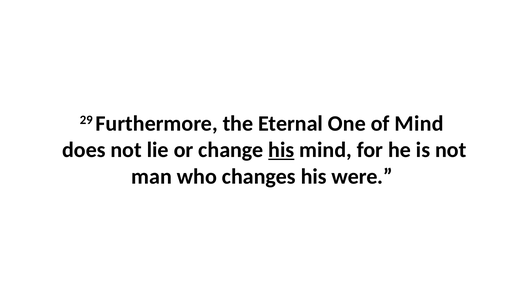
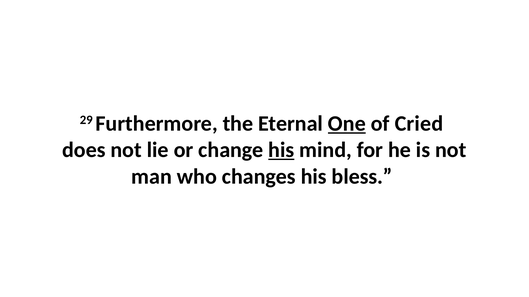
One underline: none -> present (347, 124)
of Mind: Mind -> Cried (419, 124)
were: were -> bless (362, 177)
